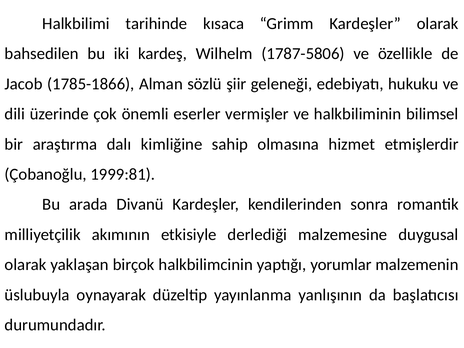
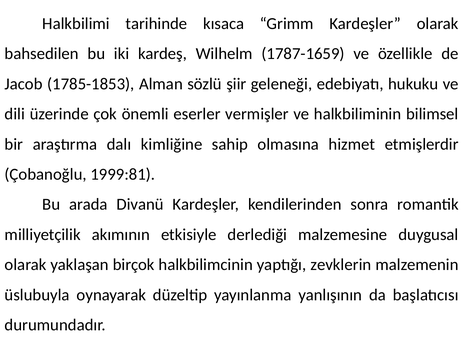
1787-5806: 1787-5806 -> 1787-1659 (303, 54)
1785-1866: 1785-1866 -> 1785-1853 (91, 84)
yorumlar: yorumlar -> zevklerin (341, 265)
